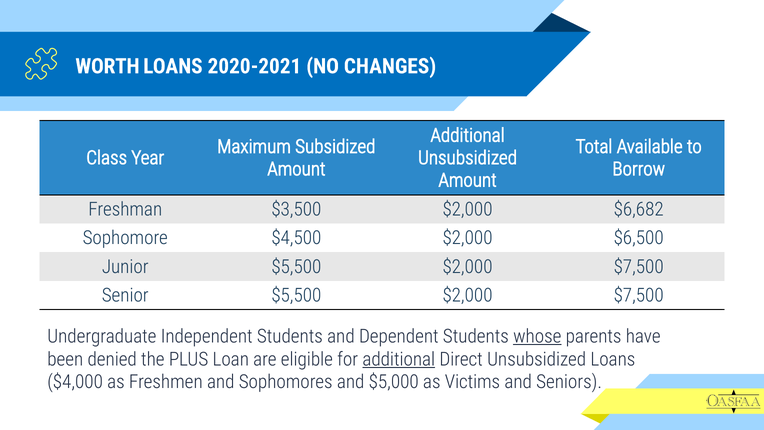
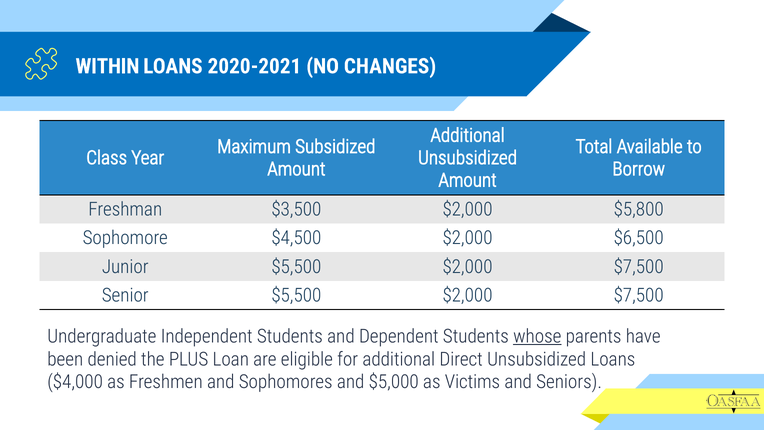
WORTH: WORTH -> WITHIN (107, 66)
$6,682: $6,682 -> $5,800 (639, 209)
additional underline: present -> none (399, 359)
